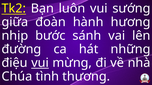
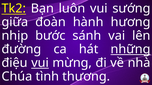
những underline: none -> present (131, 50)
